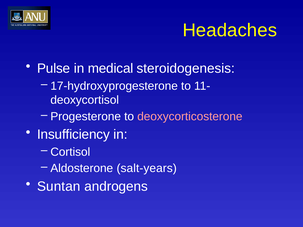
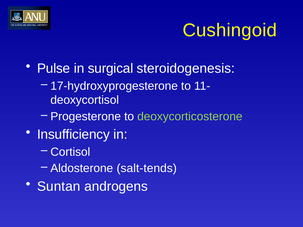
Headaches: Headaches -> Cushingoid (230, 30)
medical: medical -> surgical (111, 69)
deoxycorticosterone colour: pink -> light green (190, 117)
salt-years: salt-years -> salt-tends (147, 169)
